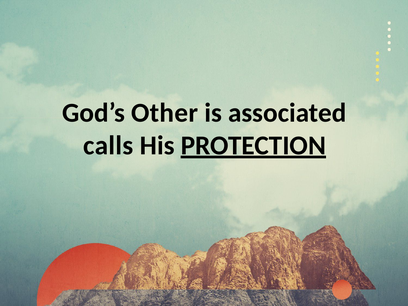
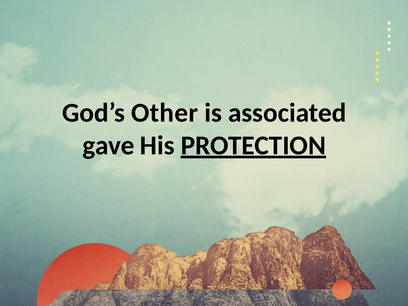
calls: calls -> gave (108, 145)
